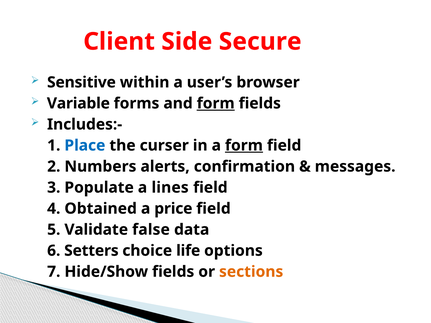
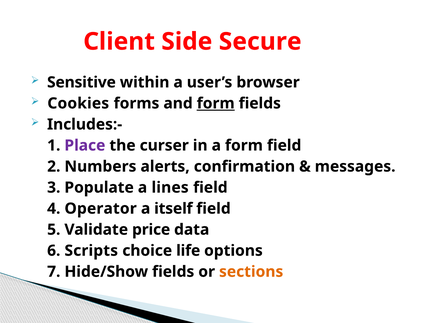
Variable: Variable -> Cookies (78, 103)
Place colour: blue -> purple (85, 146)
form underline: present -> none (244, 146)
Obtained: Obtained -> Operator (101, 209)
price: price -> itself (173, 209)
false: false -> price (151, 230)
Setters: Setters -> Scripts (91, 251)
